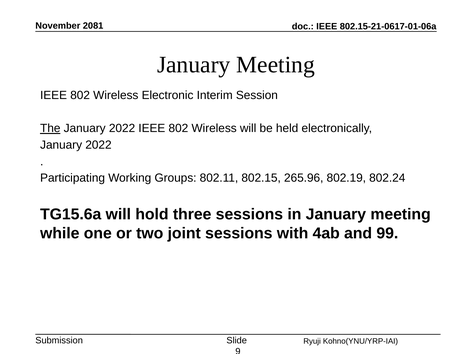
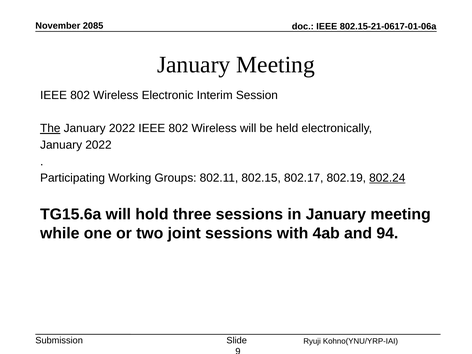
2081: 2081 -> 2085 (93, 26)
265.96: 265.96 -> 802.17 (304, 178)
802.24 underline: none -> present (387, 178)
99: 99 -> 94 (387, 233)
